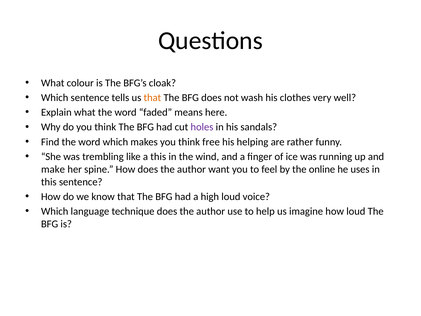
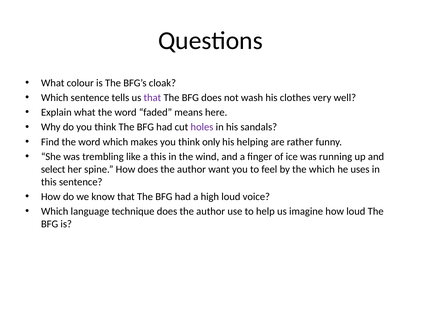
that colour: orange -> purple (152, 98)
free: free -> only (211, 142)
make: make -> select (53, 169)
the online: online -> which (322, 169)
